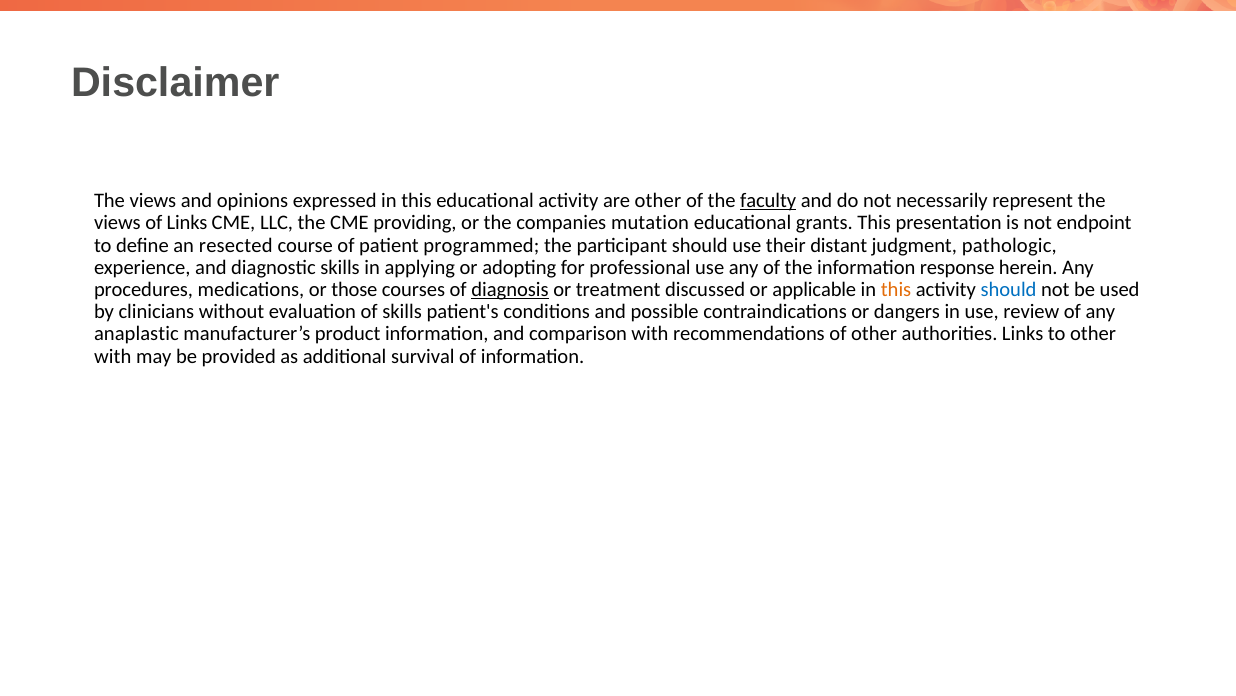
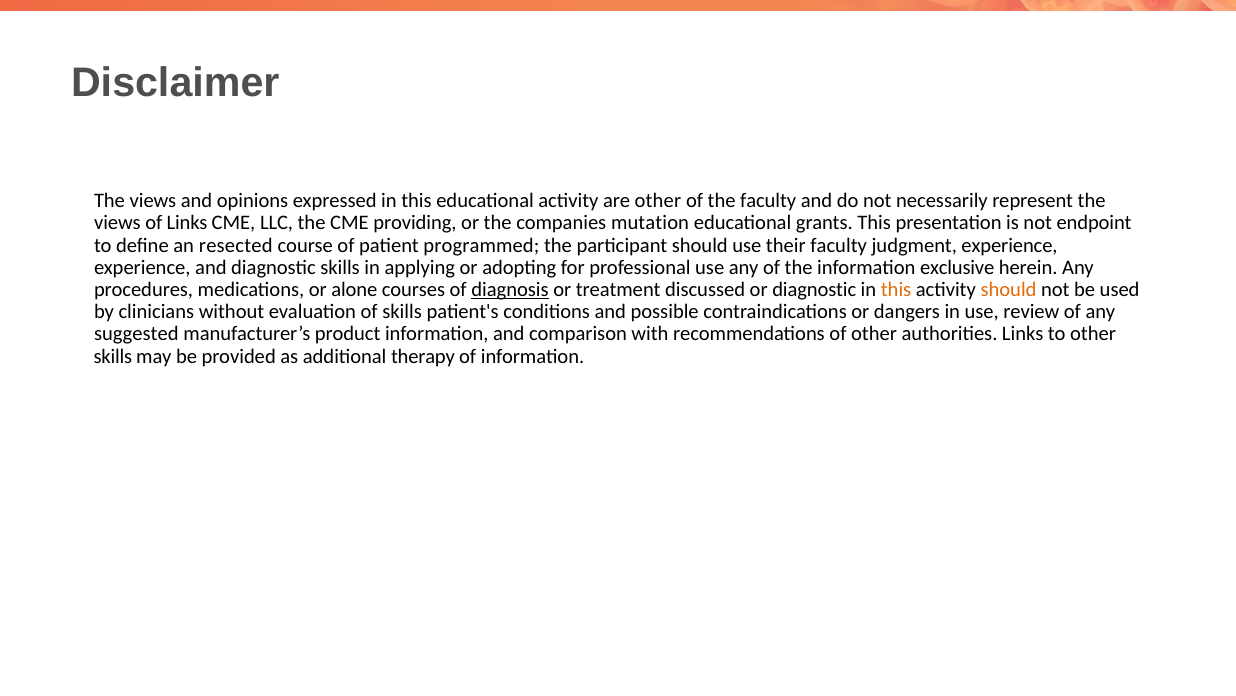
faculty underline: present -> none (768, 201)
their distant: distant -> faculty (839, 245)
judgment pathologic: pathologic -> experience (1010, 245)
response: response -> exclusive (957, 267)
those: those -> alone (354, 289)
or applicable: applicable -> diagnostic (814, 289)
should colour: blue -> orange (1009, 289)
anaplastic: anaplastic -> suggested (136, 334)
with: with -> skills (113, 356)
survival: survival -> therapy (423, 356)
